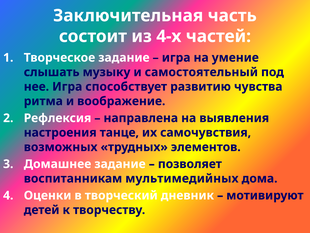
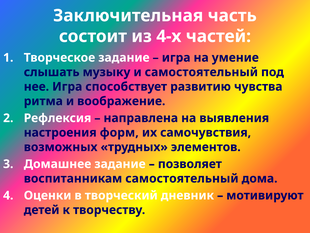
танце: танце -> форм (119, 132)
воспитанникам мультимедийных: мультимедийных -> самостоятельный (182, 178)
